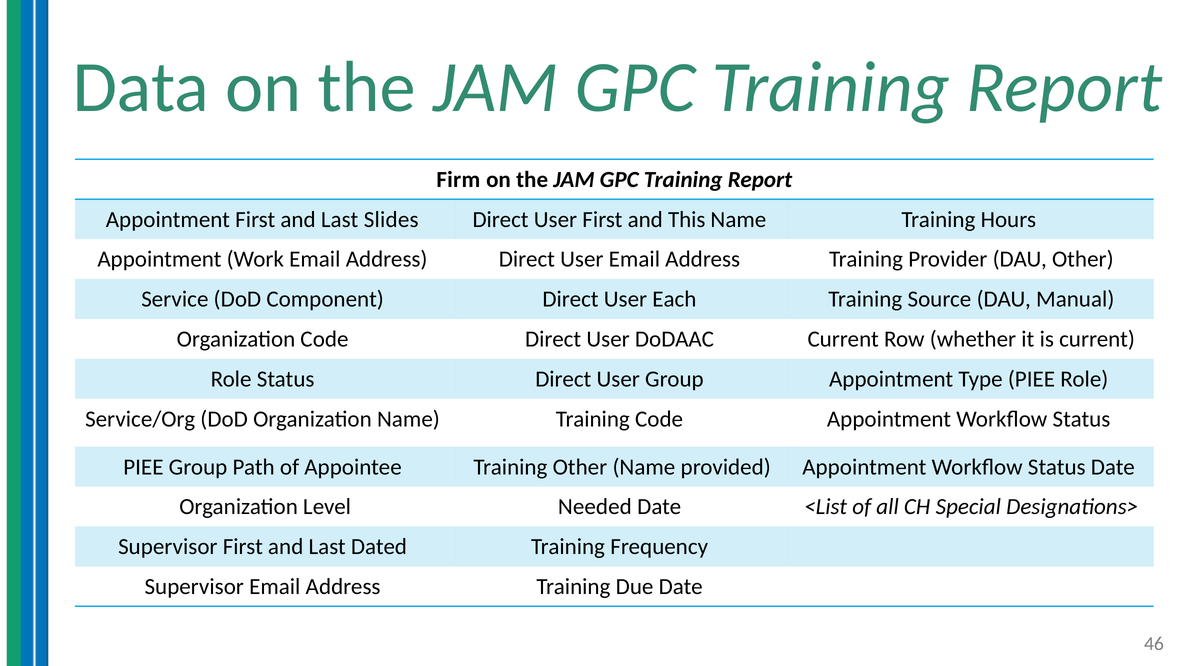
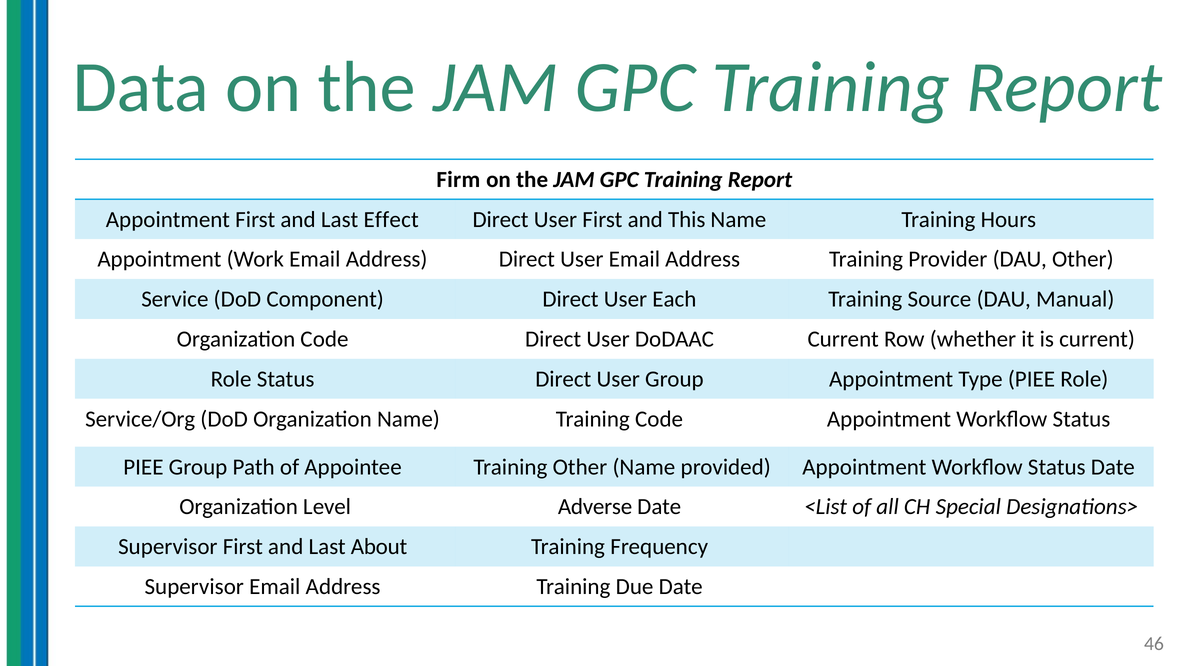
Slides: Slides -> Effect (391, 219)
Needed: Needed -> Adverse (595, 507)
Dated: Dated -> About (379, 547)
